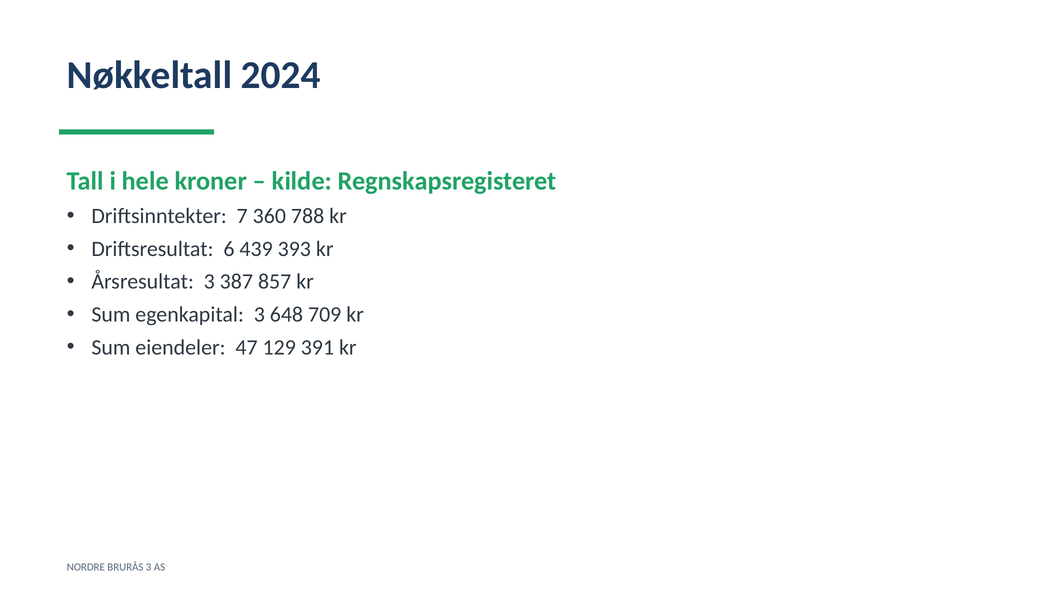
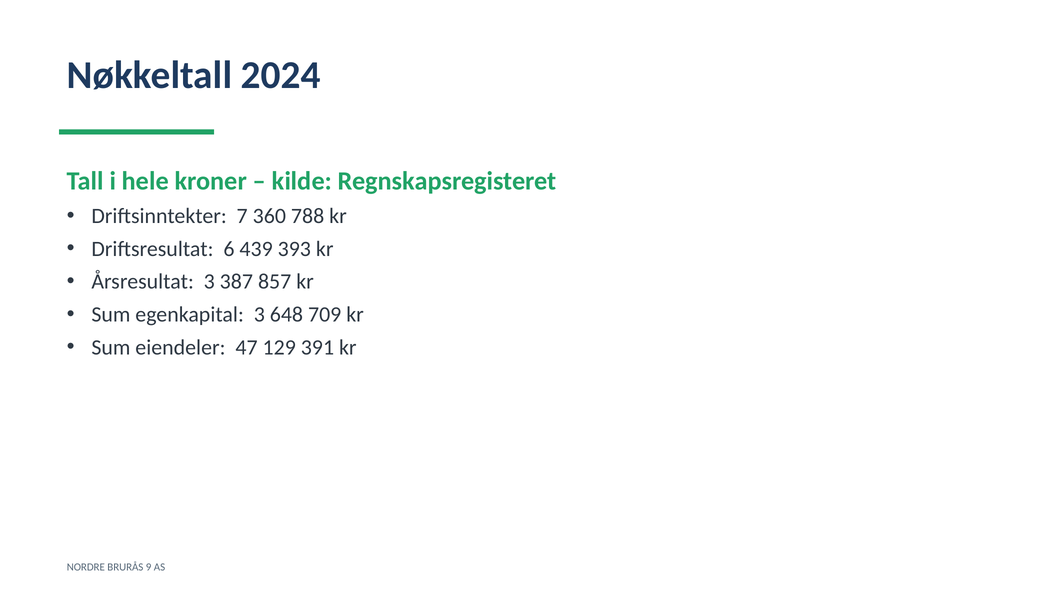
BRURÅS 3: 3 -> 9 (149, 567)
